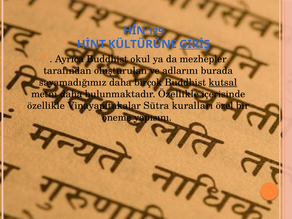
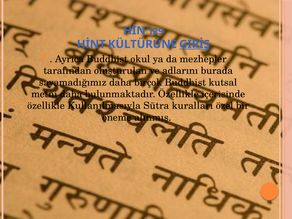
kutsal underline: present -> none (223, 82)
Vinayapitakalar: Vinayapitakalar -> Kullanılmasıyla (104, 106)
yapısını: yapısını -> alınmış (153, 117)
